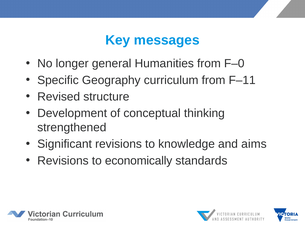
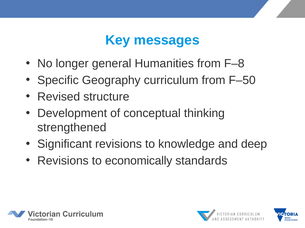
F–0: F–0 -> F–8 (234, 64)
F–11: F–11 -> F–50 (242, 80)
aims: aims -> deep (254, 145)
